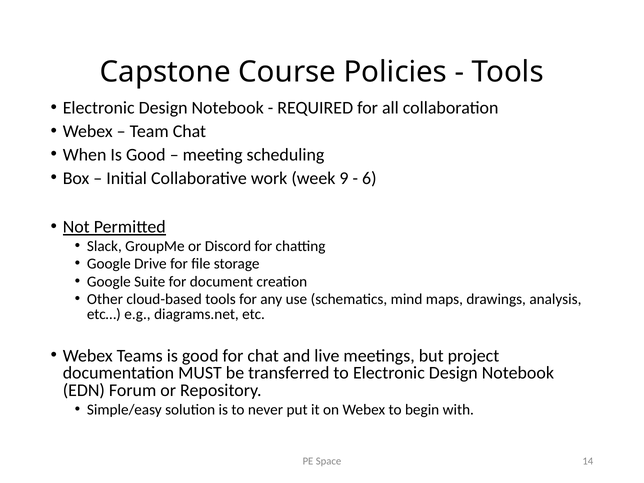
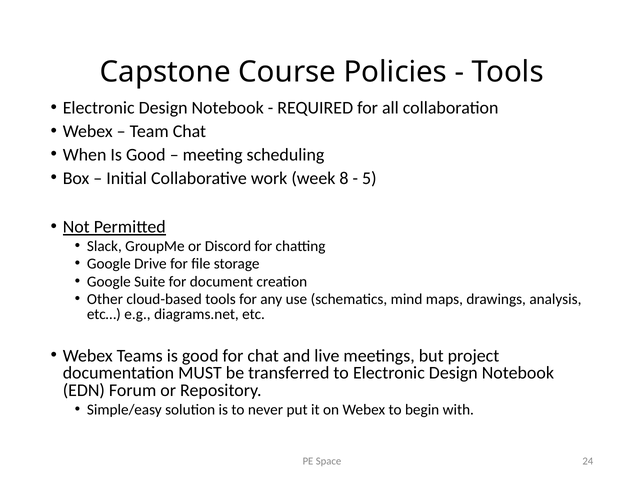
9: 9 -> 8 (344, 178)
6: 6 -> 5 (369, 178)
14: 14 -> 24 (588, 461)
